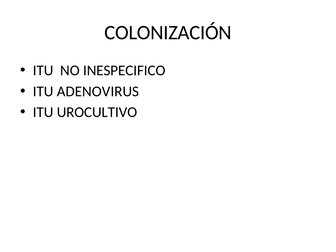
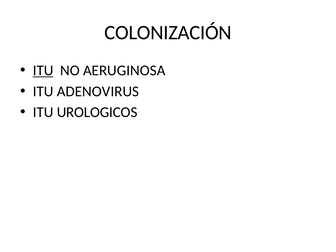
ITU underline: none -> present (43, 70)
INESPECIFICO: INESPECIFICO -> AERUGINOSA (124, 70)
UROCULTIVO: UROCULTIVO -> UROLOGICOS (97, 112)
